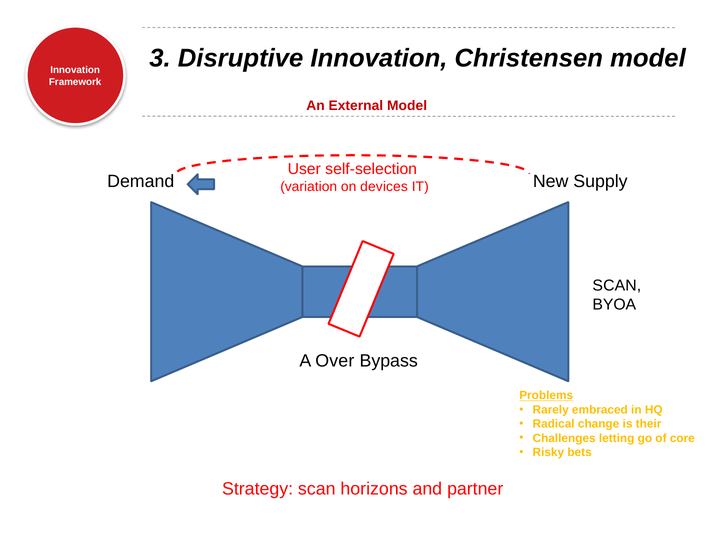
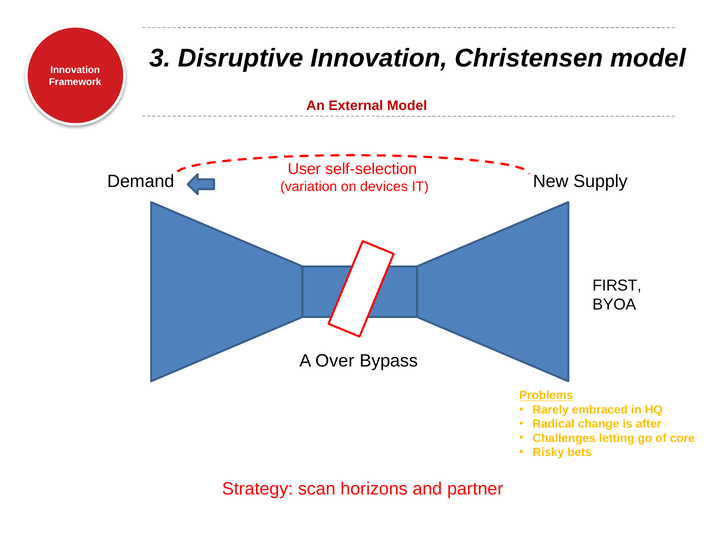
SCAN: SCAN -> FIRST (617, 286)
their: their -> after (649, 424)
